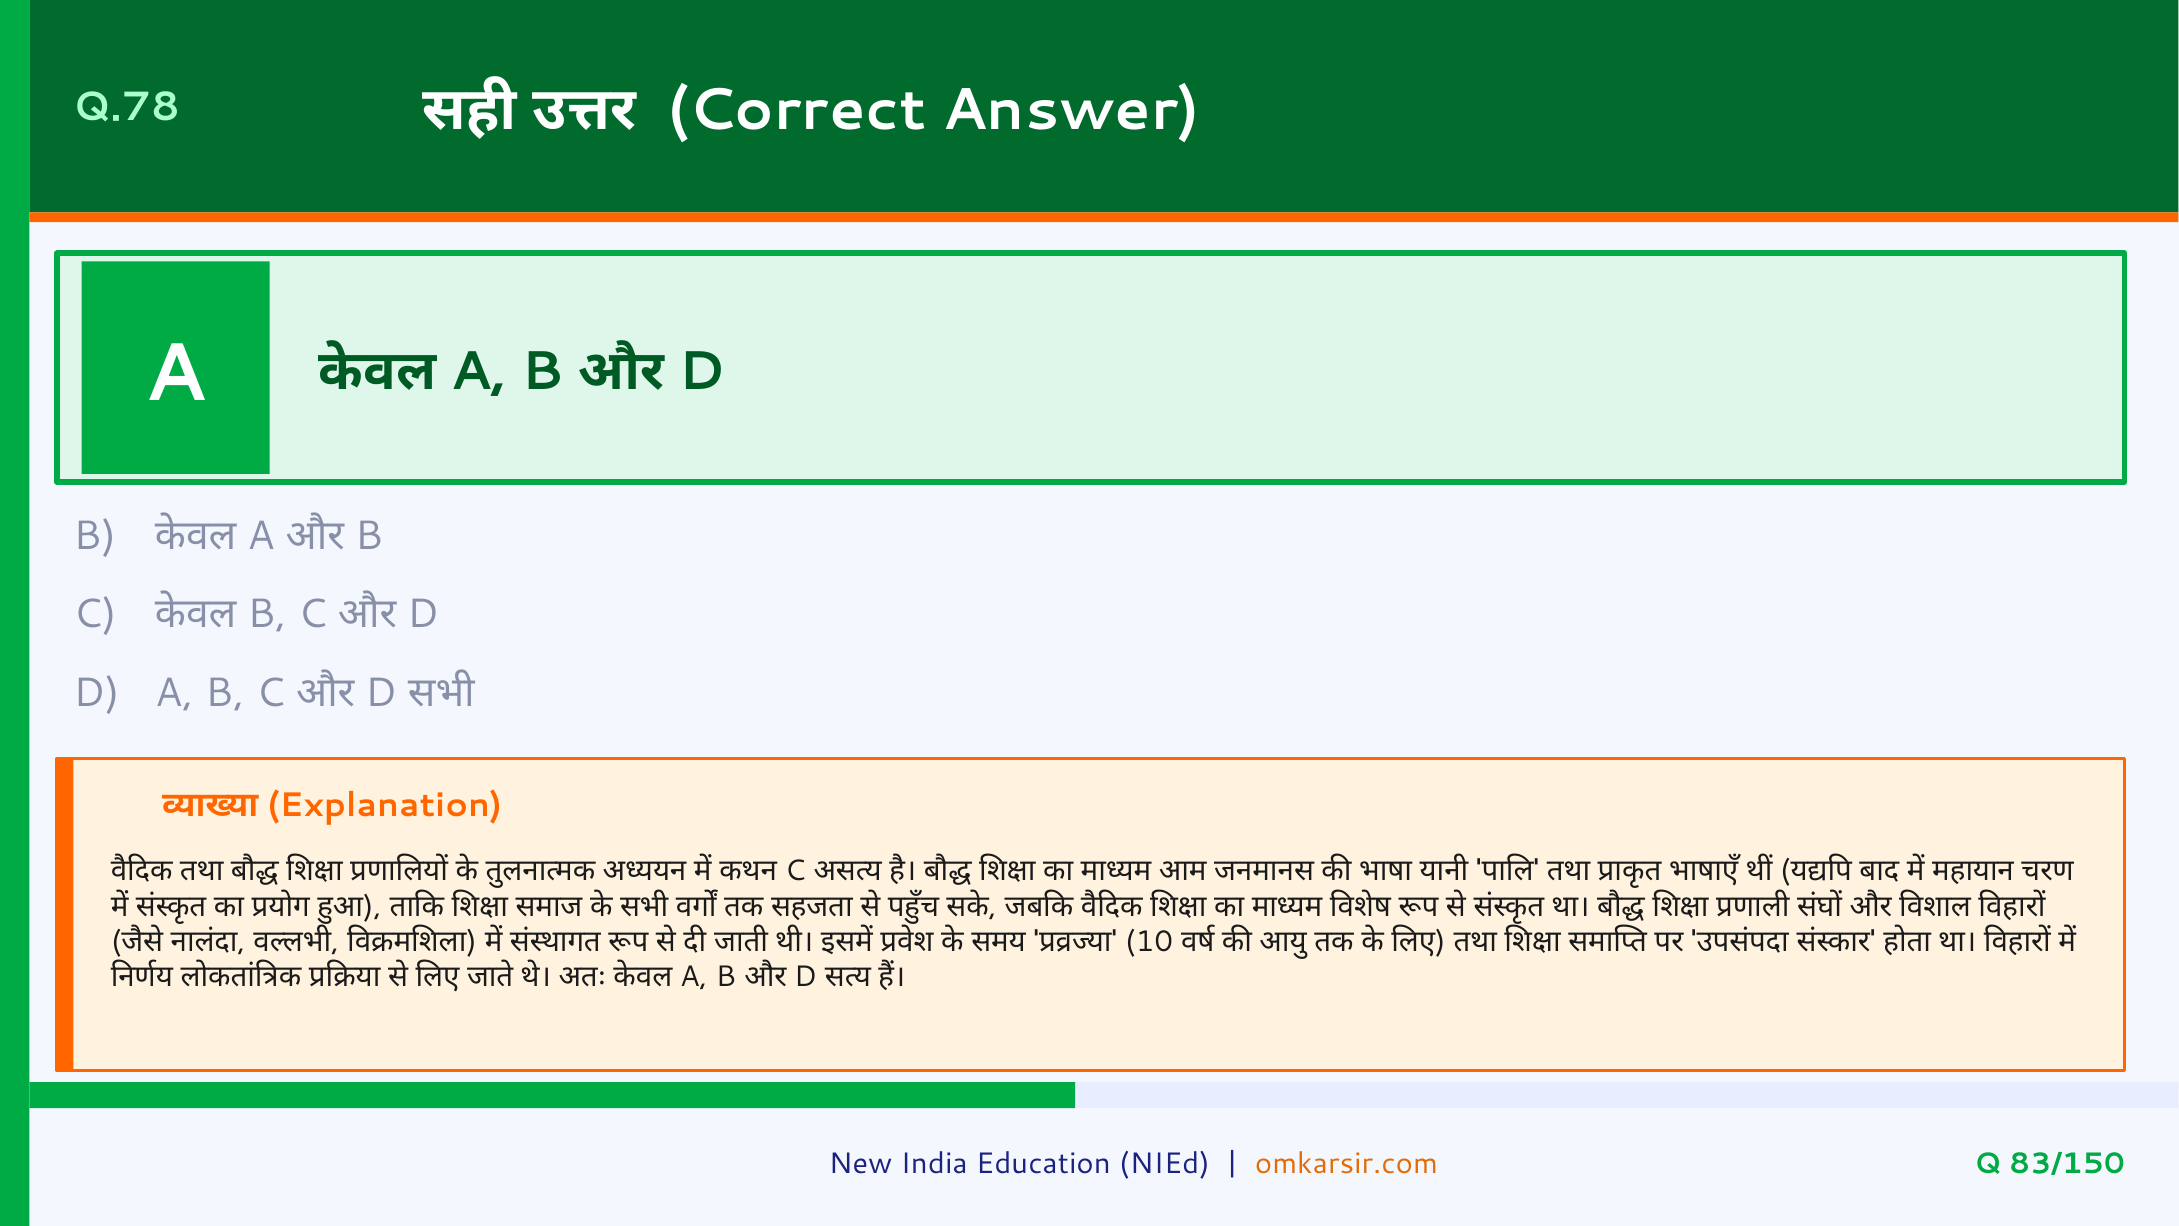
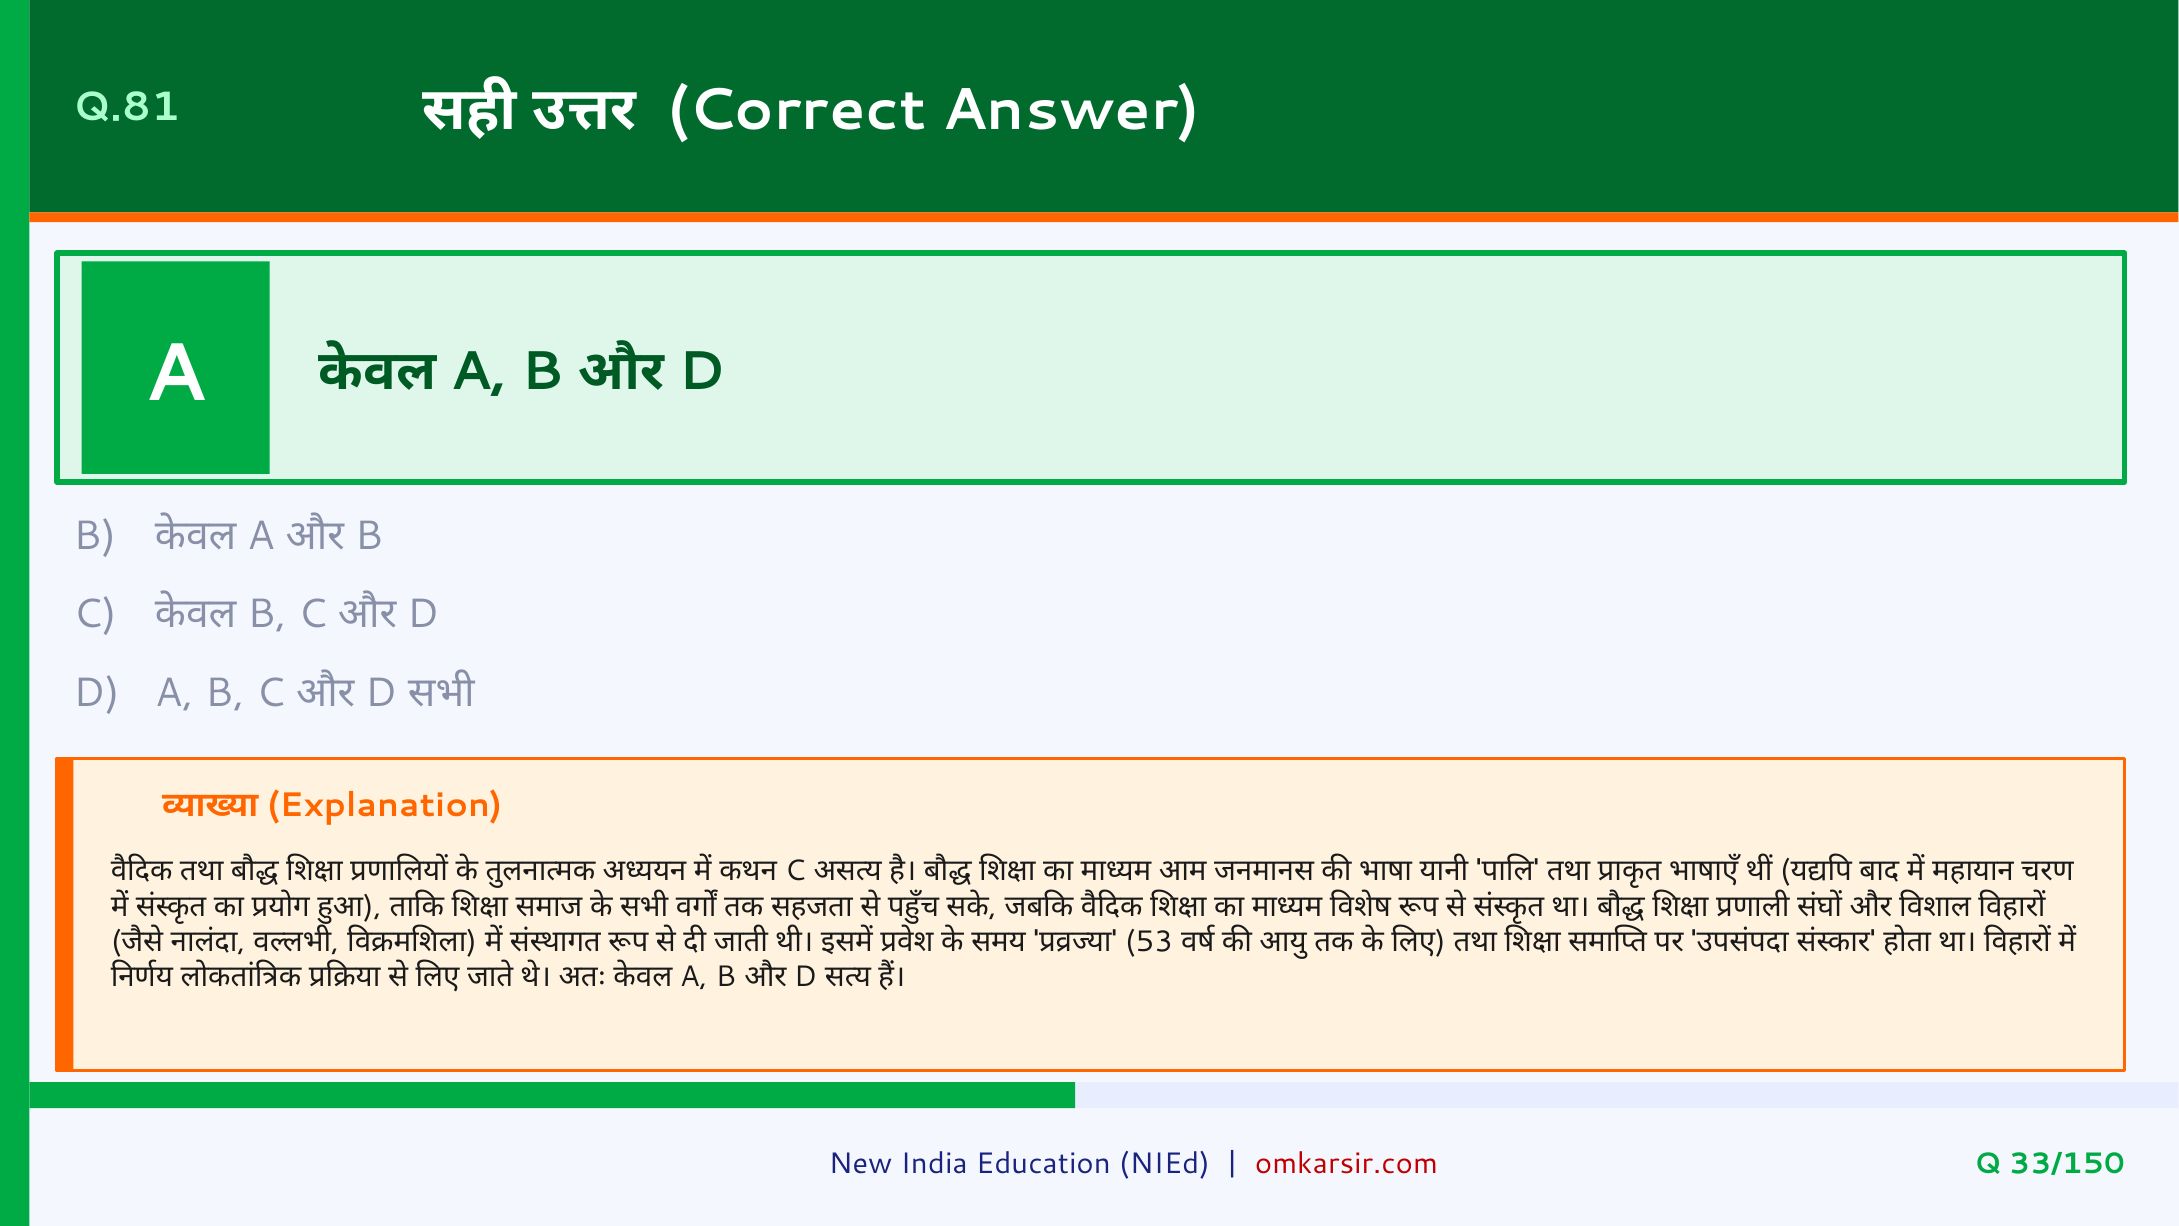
Q.78: Q.78 -> Q.81 (127, 107)
10: 10 -> 53 (1149, 941)
omkarsir.com colour: orange -> red (1346, 1164)
83/150: 83/150 -> 33/150 (2067, 1164)
